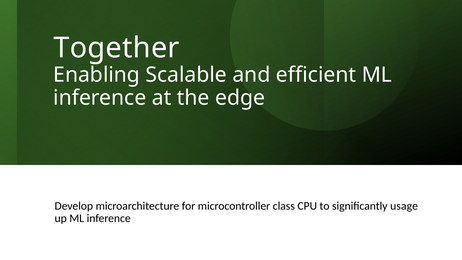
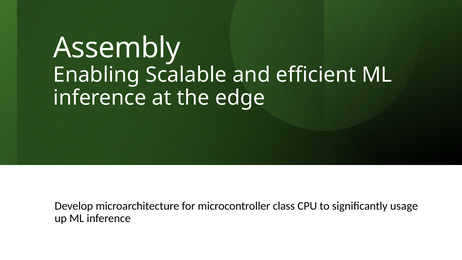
Together: Together -> Assembly (117, 48)
